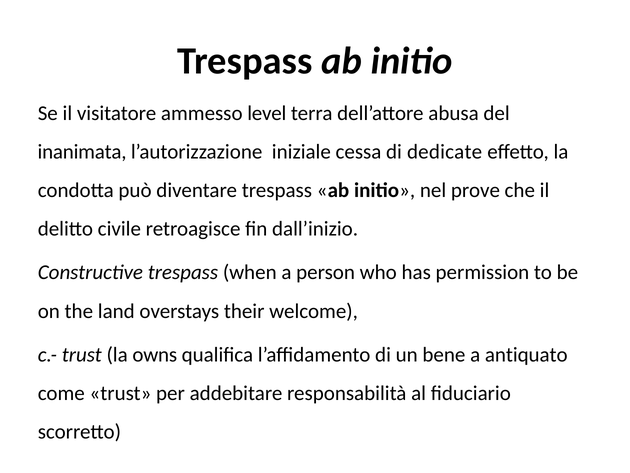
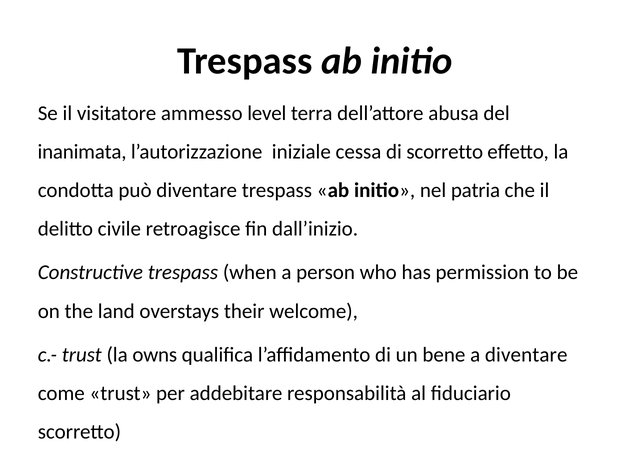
di dedicate: dedicate -> scorretto (445, 152)
prove: prove -> patria (476, 190)
a antiquato: antiquato -> diventare (526, 354)
